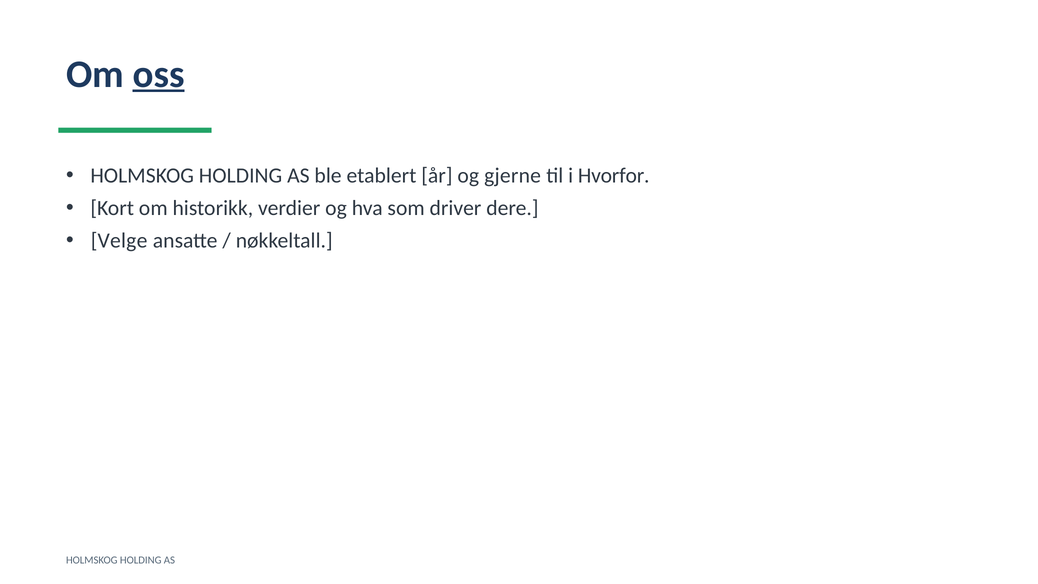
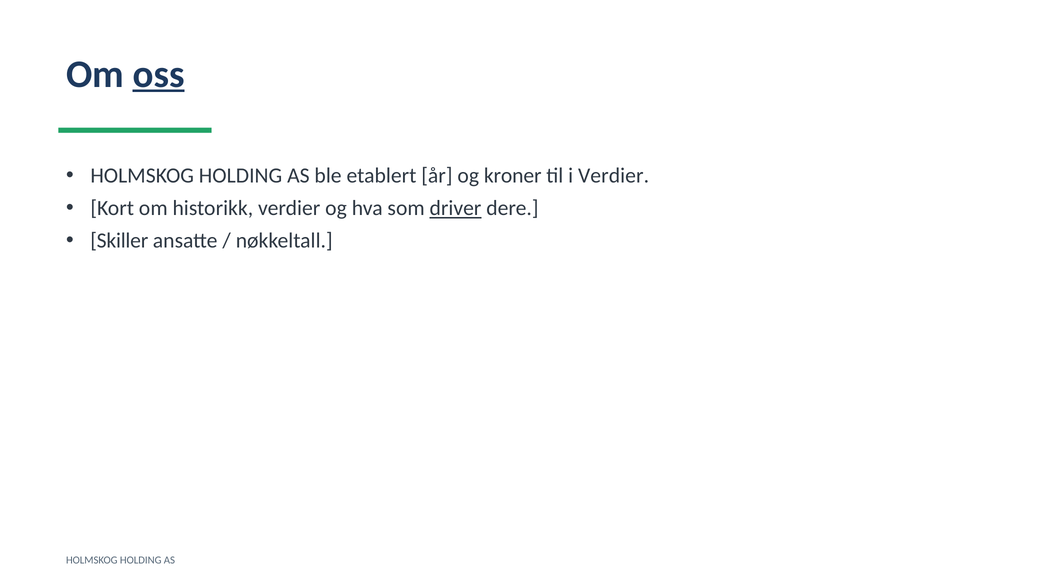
gjerne: gjerne -> kroner (513, 176)
i Hvorfor: Hvorfor -> Verdier (614, 176)
driver underline: none -> present (455, 208)
Velge: Velge -> Skiller (119, 241)
